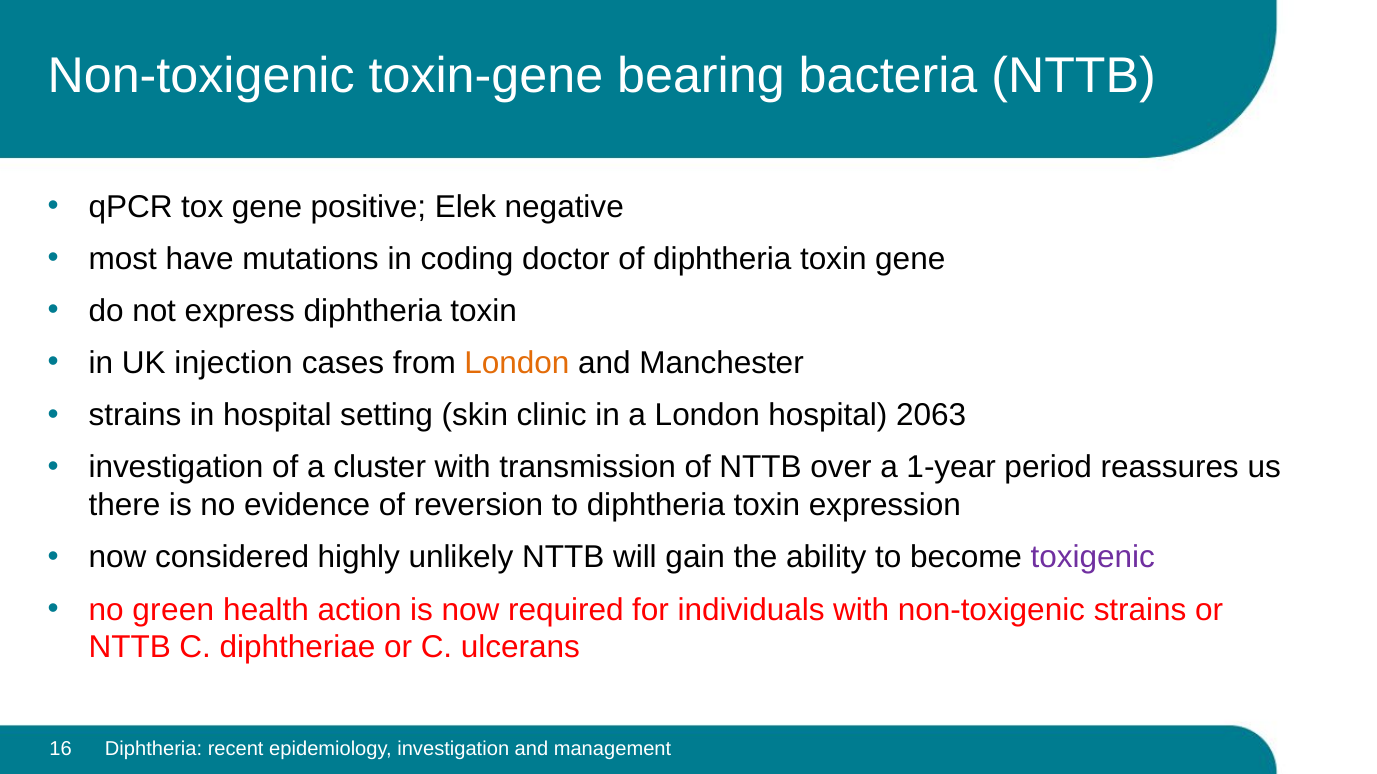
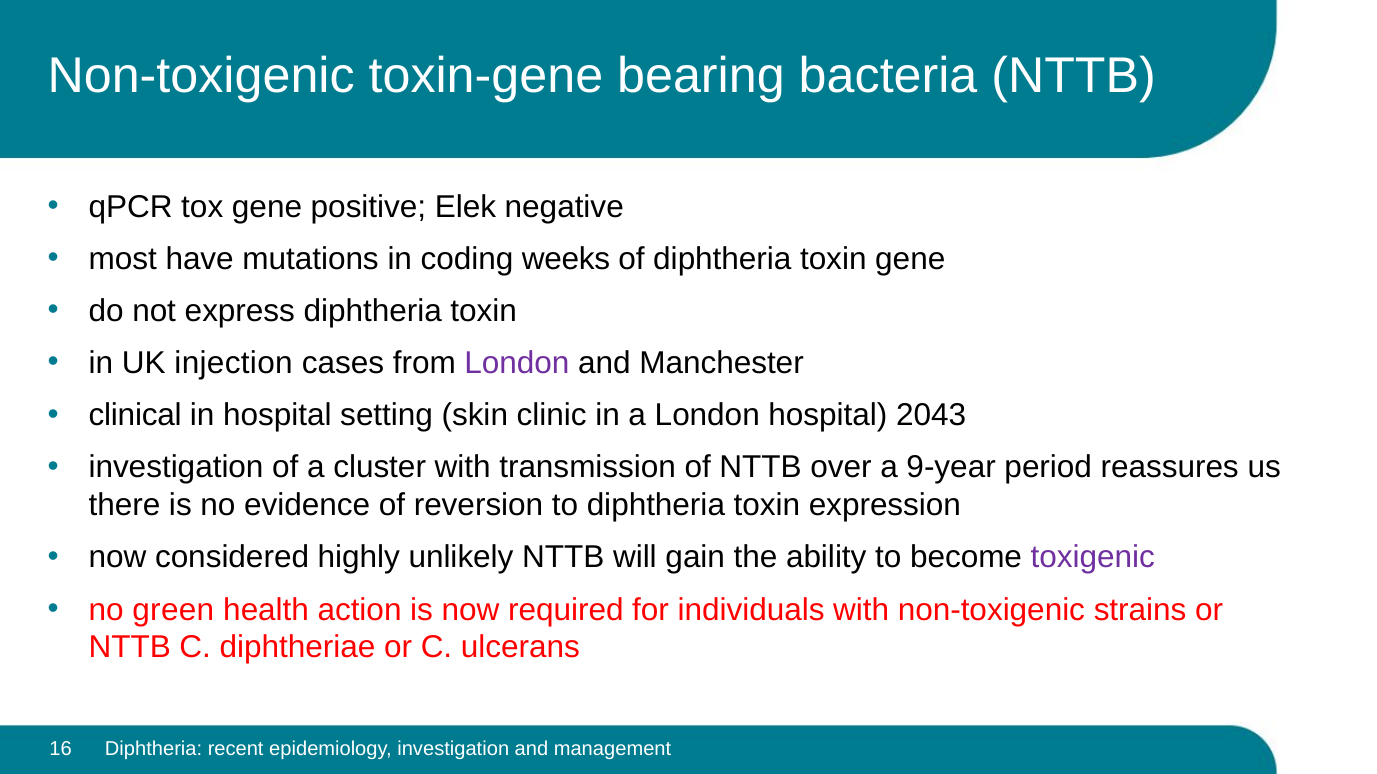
doctor: doctor -> weeks (566, 259)
London colour: orange -> purple (517, 363)
strains: strains -> clinical (135, 416)
2063: 2063 -> 2043 (931, 416)
1-year: 1-year -> 9-year (951, 468)
